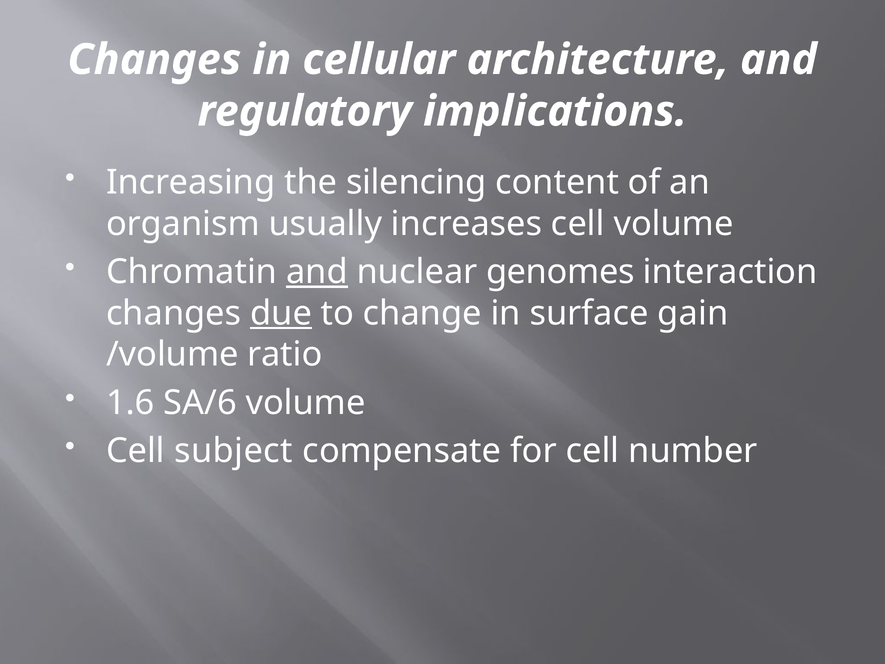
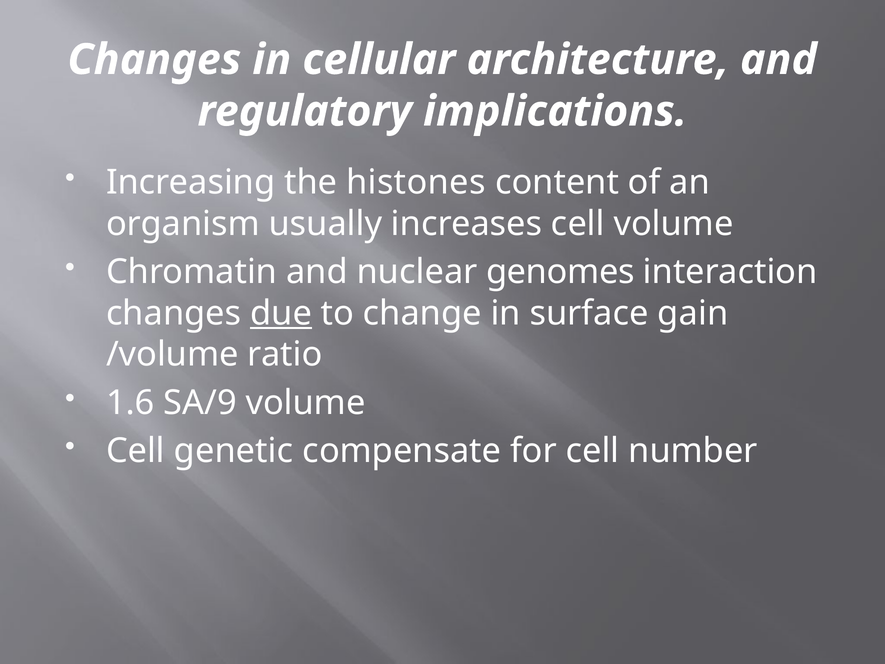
silencing: silencing -> histones (416, 182)
and underline: present -> none (317, 272)
SA/6: SA/6 -> SA/9 (200, 403)
subject: subject -> genetic (234, 451)
